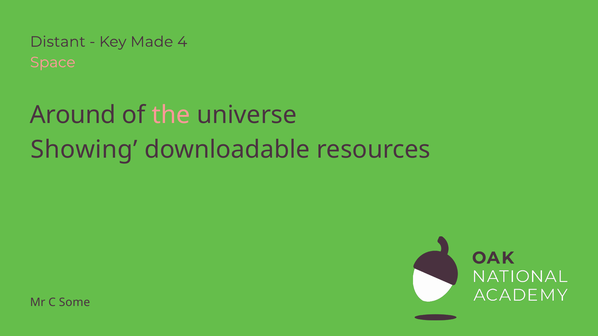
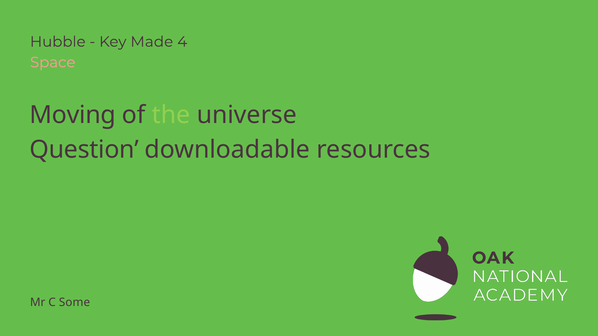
Distant: Distant -> Hubble (58, 42)
Around: Around -> Moving (73, 115)
the colour: pink -> light green (171, 115)
Showing: Showing -> Question (84, 150)
